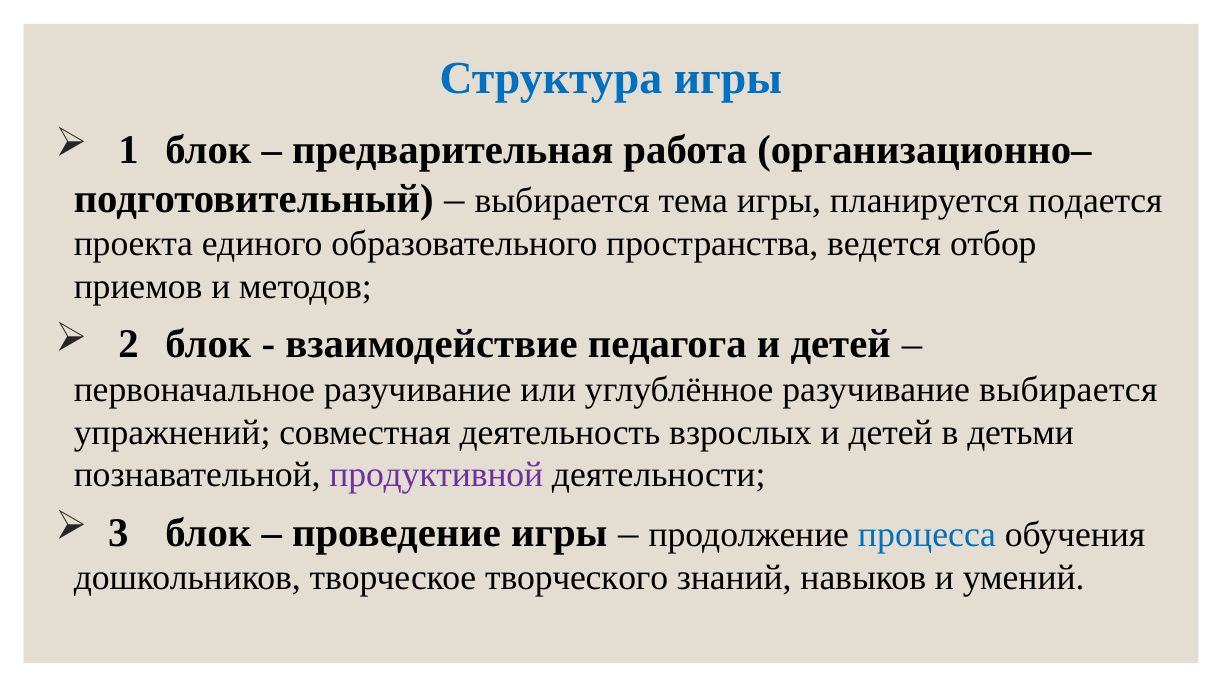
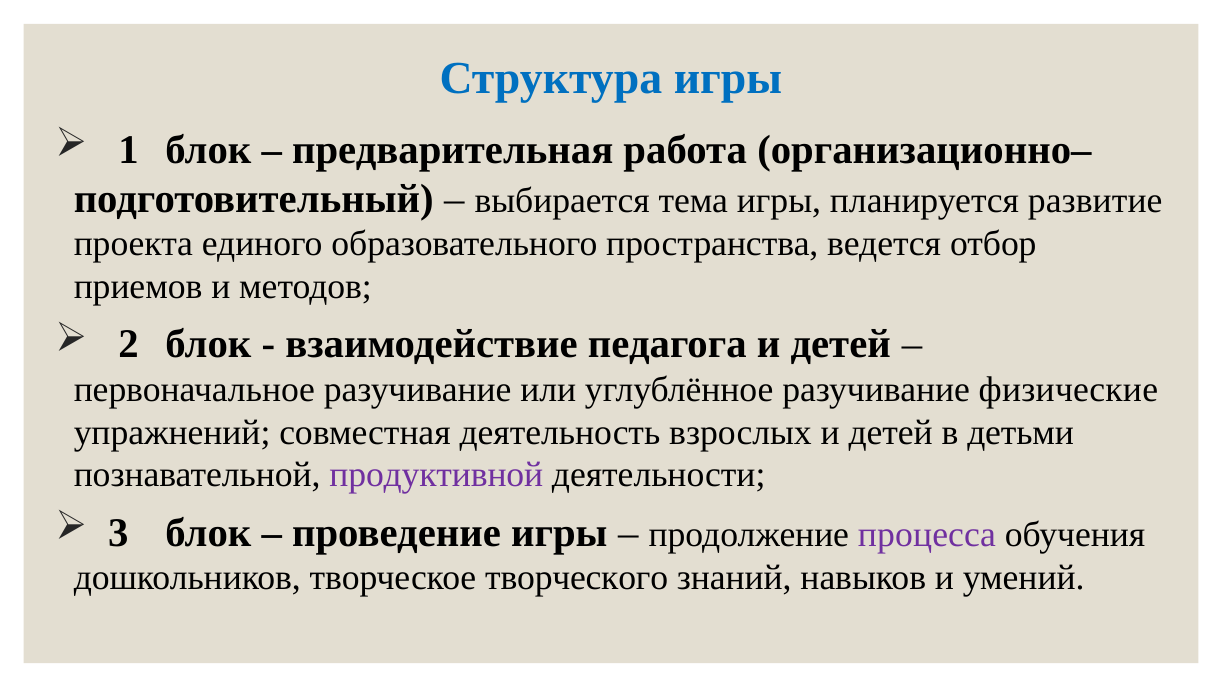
подается: подается -> развитие (1095, 200)
разучивание выбирается: выбирается -> физические (1068, 390)
процесса colour: blue -> purple (927, 535)
